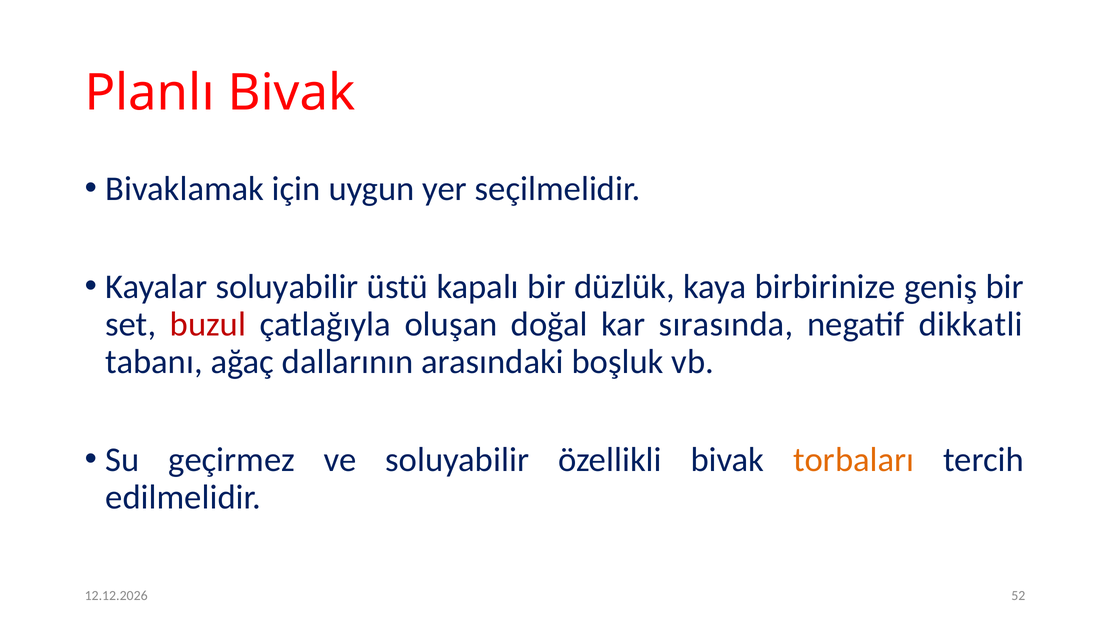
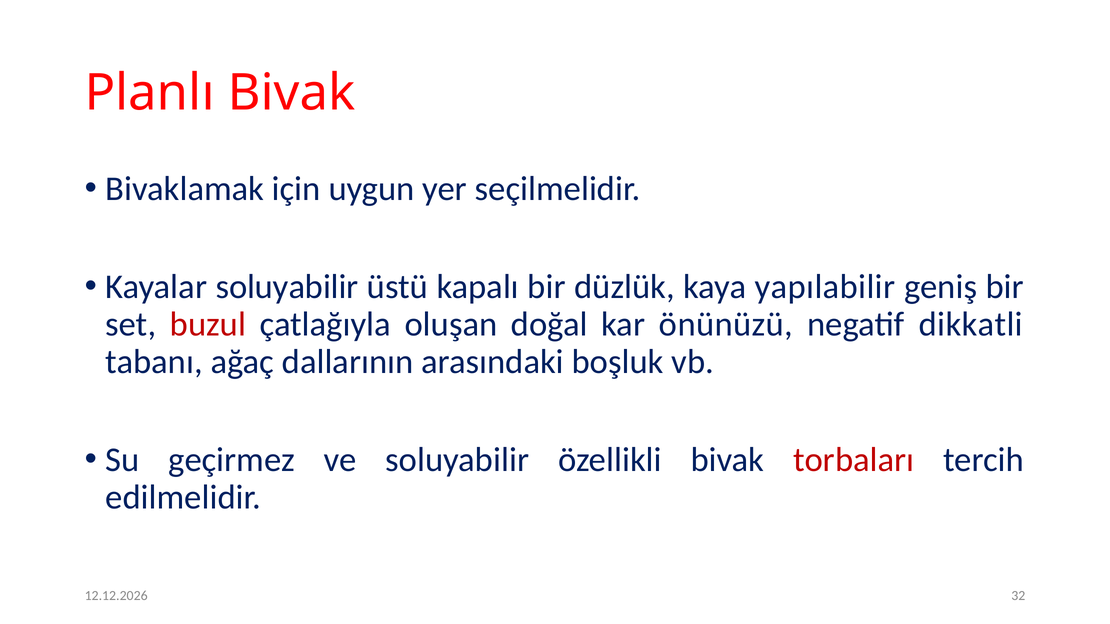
birbirinize: birbirinize -> yapılabilir (825, 287)
sırasında: sırasında -> önünüzü (726, 324)
torbaları colour: orange -> red (854, 460)
52: 52 -> 32 (1018, 596)
